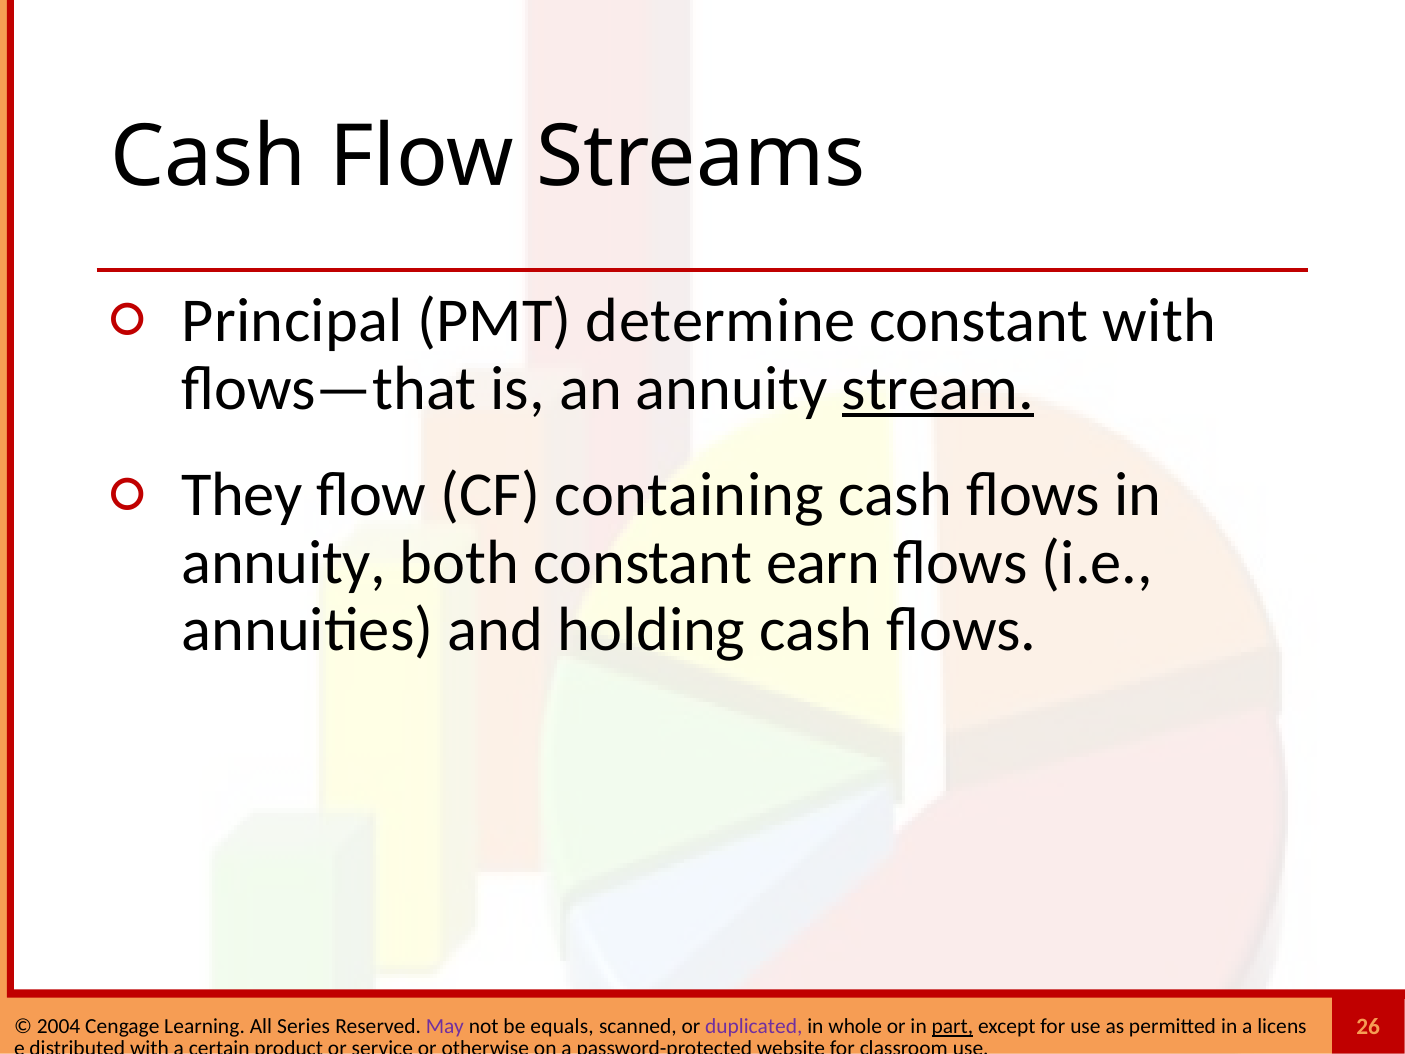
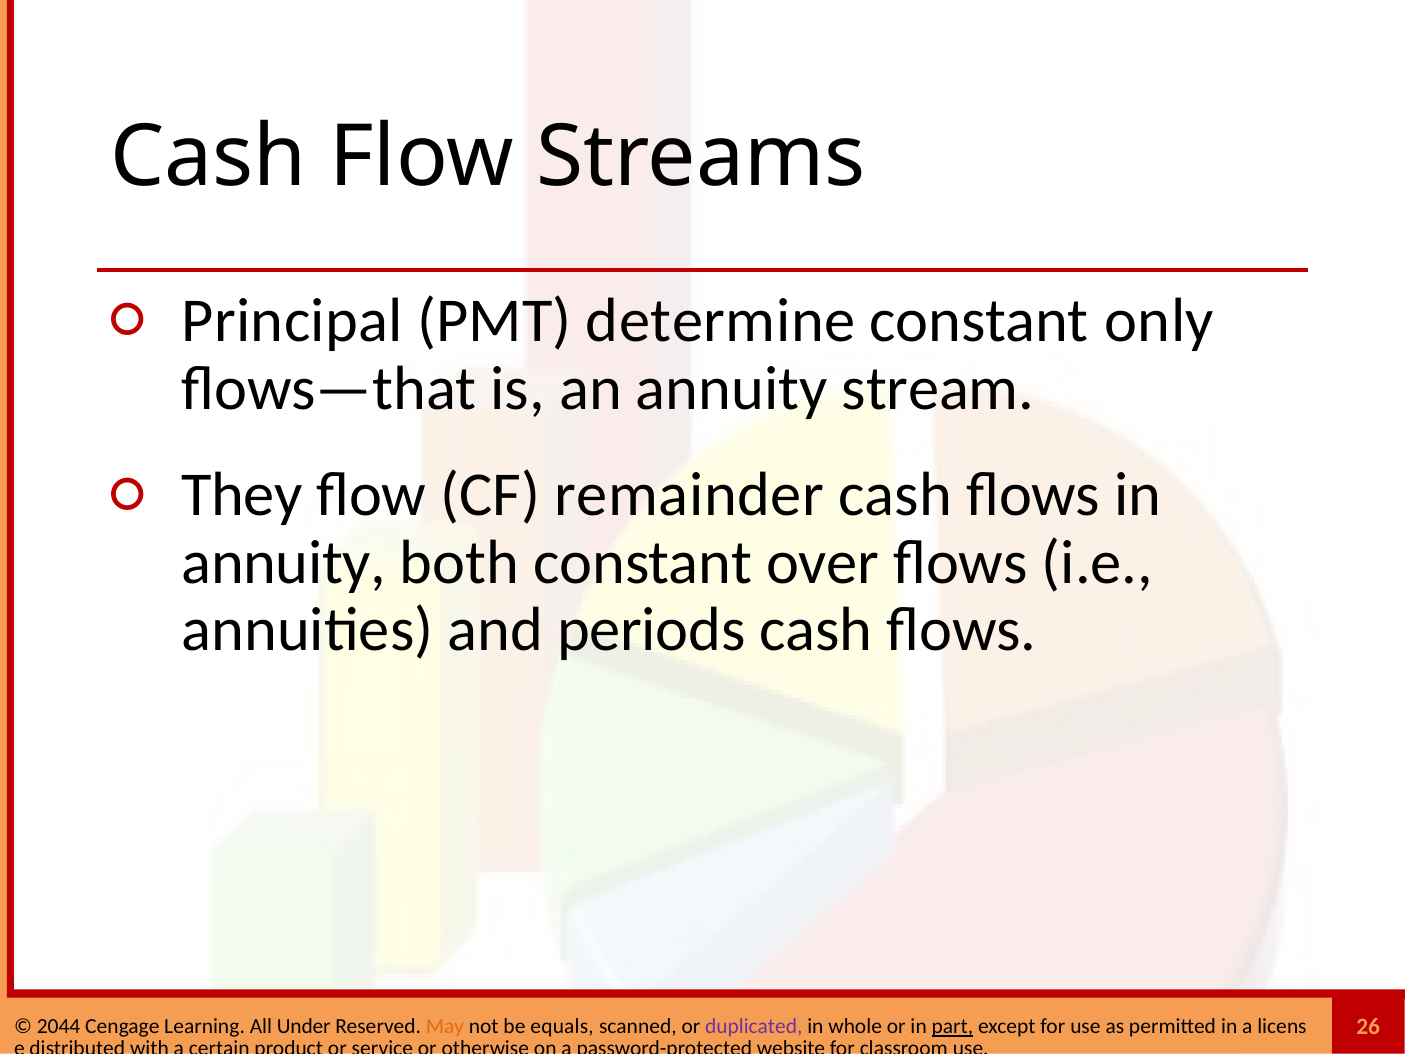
constant with: with -> only (1159, 321)
stream underline: present -> none (938, 388)
containing: containing -> remainder (689, 495)
earn: earn -> over (823, 562)
holding: holding -> periods (651, 630)
2004: 2004 -> 2044 (59, 1027)
Series: Series -> Under (304, 1027)
May colour: purple -> orange (445, 1027)
